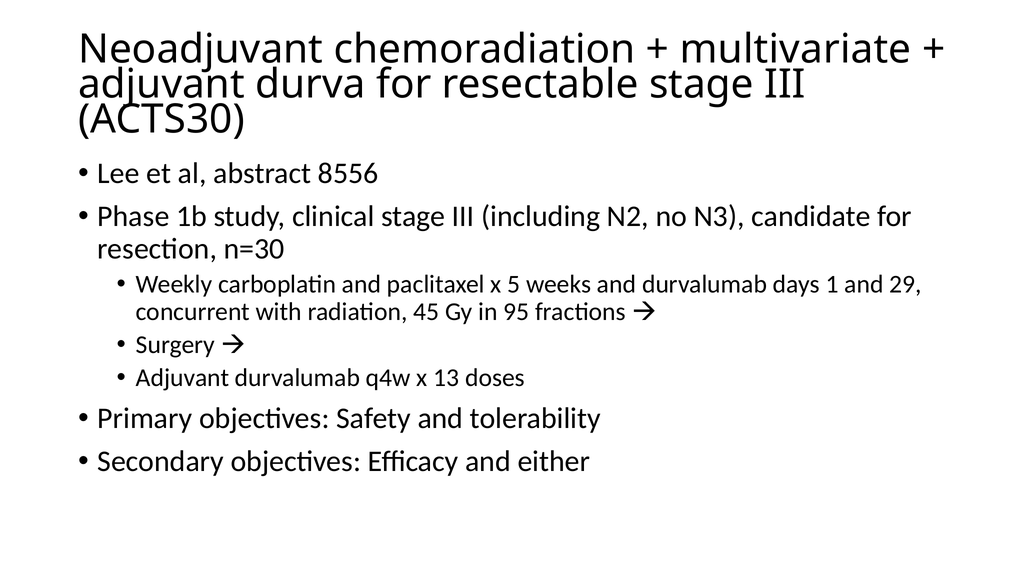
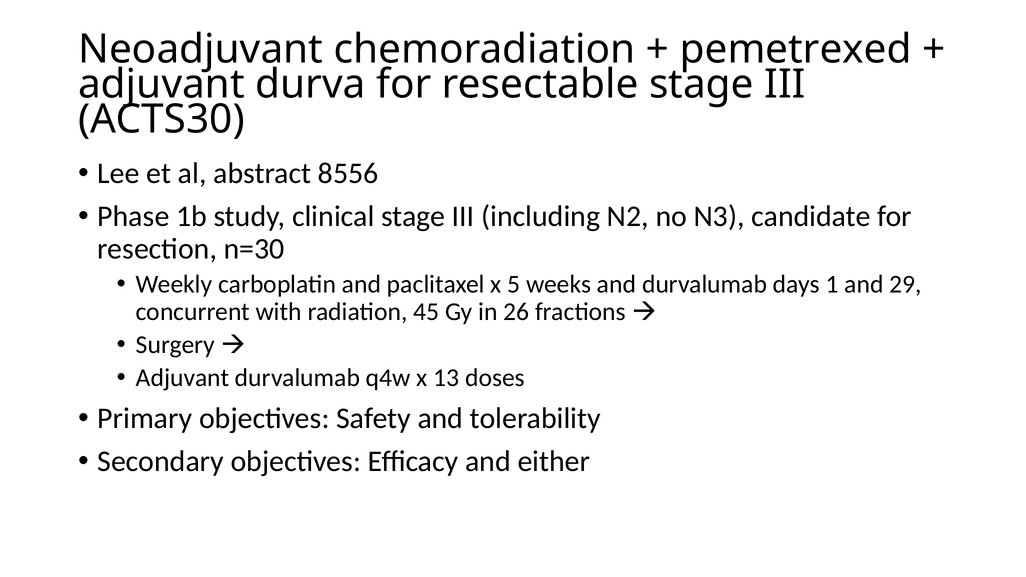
multivariate: multivariate -> pemetrexed (796, 49)
95: 95 -> 26 (516, 312)
